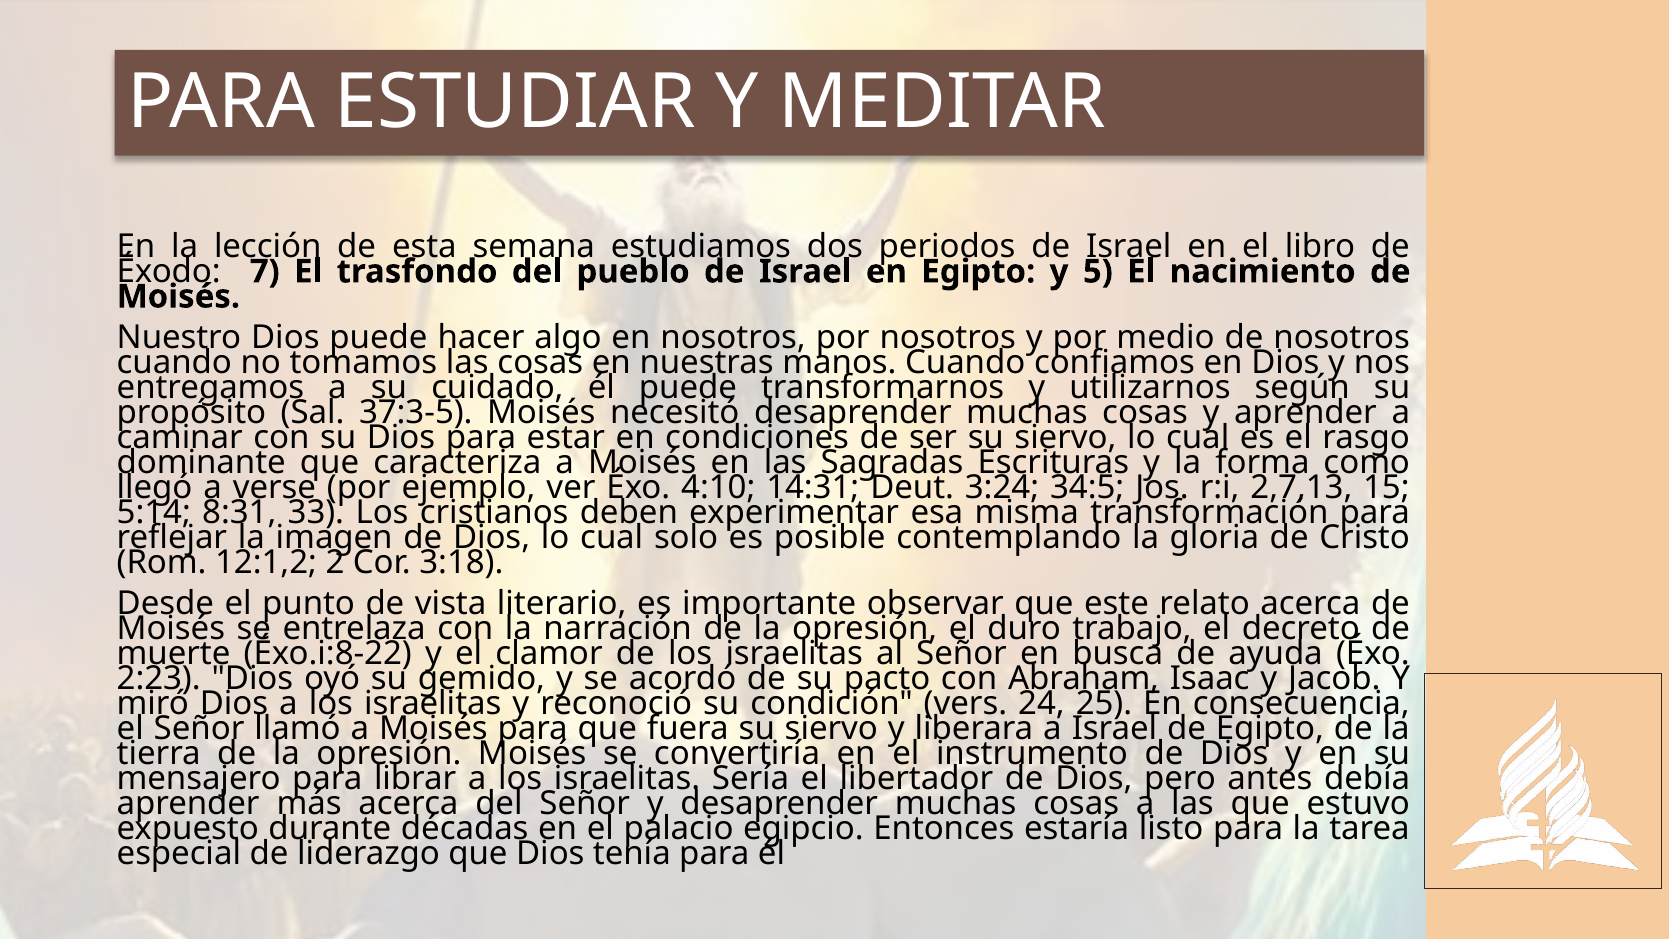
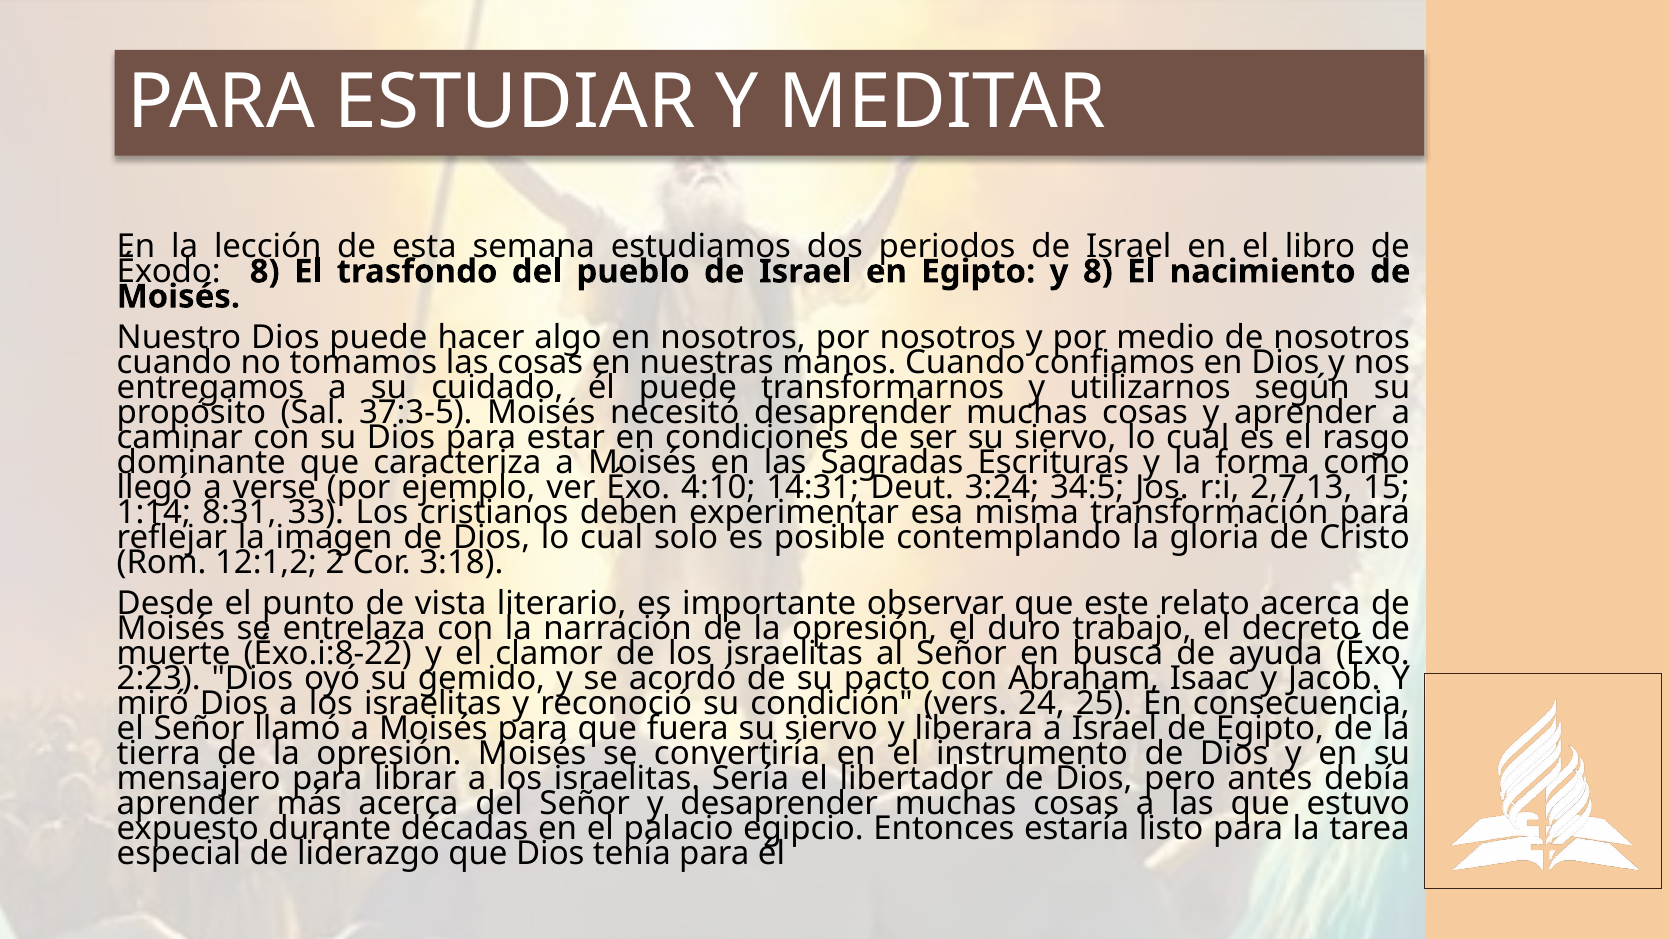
Éxodo 7: 7 -> 8 (265, 272)
y 5: 5 -> 8 (1098, 272)
5:14: 5:14 -> 1:14 (154, 512)
